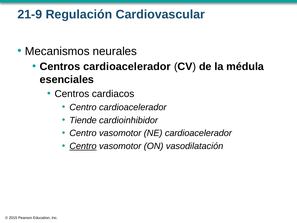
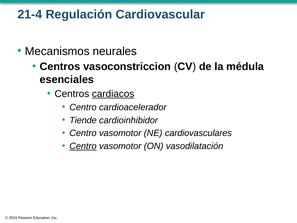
21-9: 21-9 -> 21-4 (30, 14)
Centros cardioacelerador: cardioacelerador -> vasoconstriccion (127, 67)
cardiacos underline: none -> present (113, 94)
NE cardioacelerador: cardioacelerador -> cardiovasculares (198, 133)
